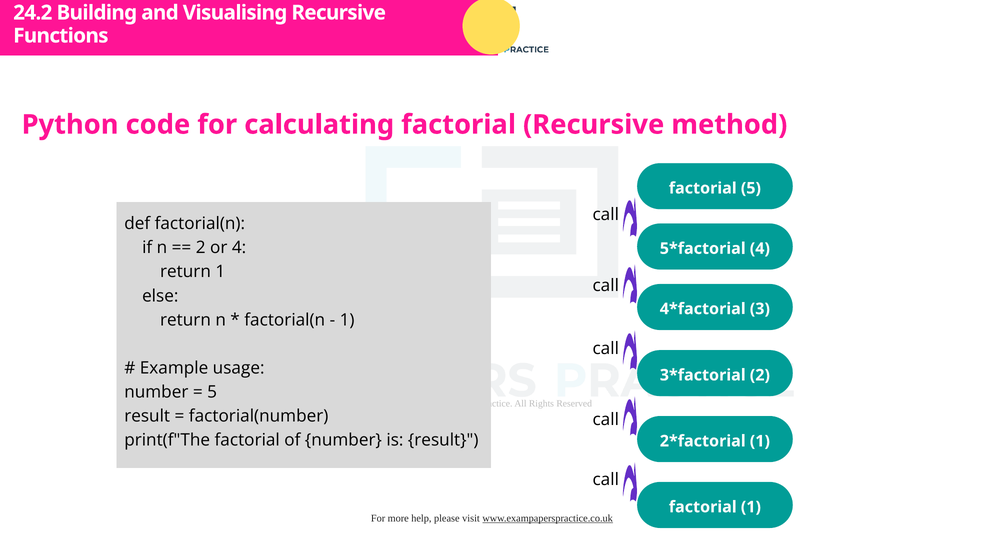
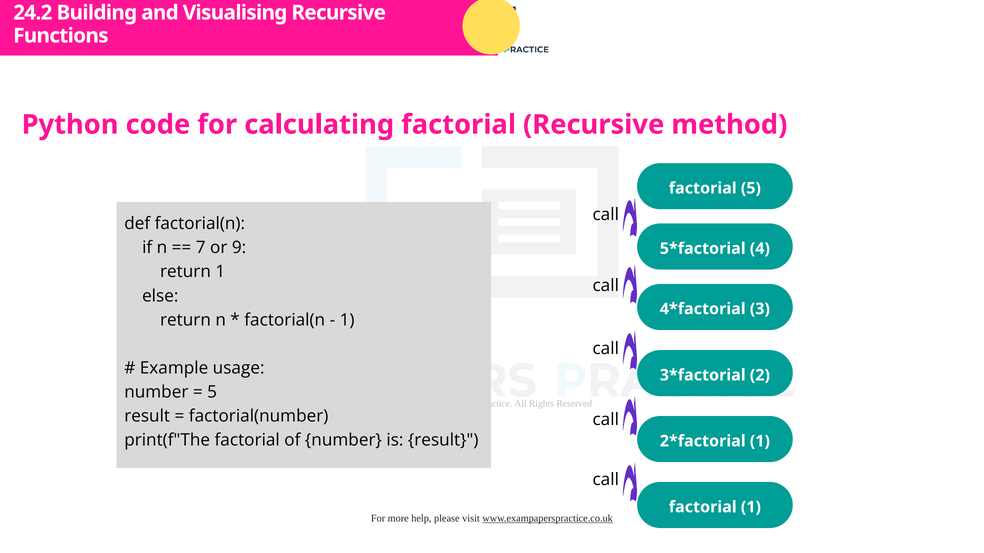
2: 2 -> 7 (201, 248)
or 4: 4 -> 9 (239, 248)
